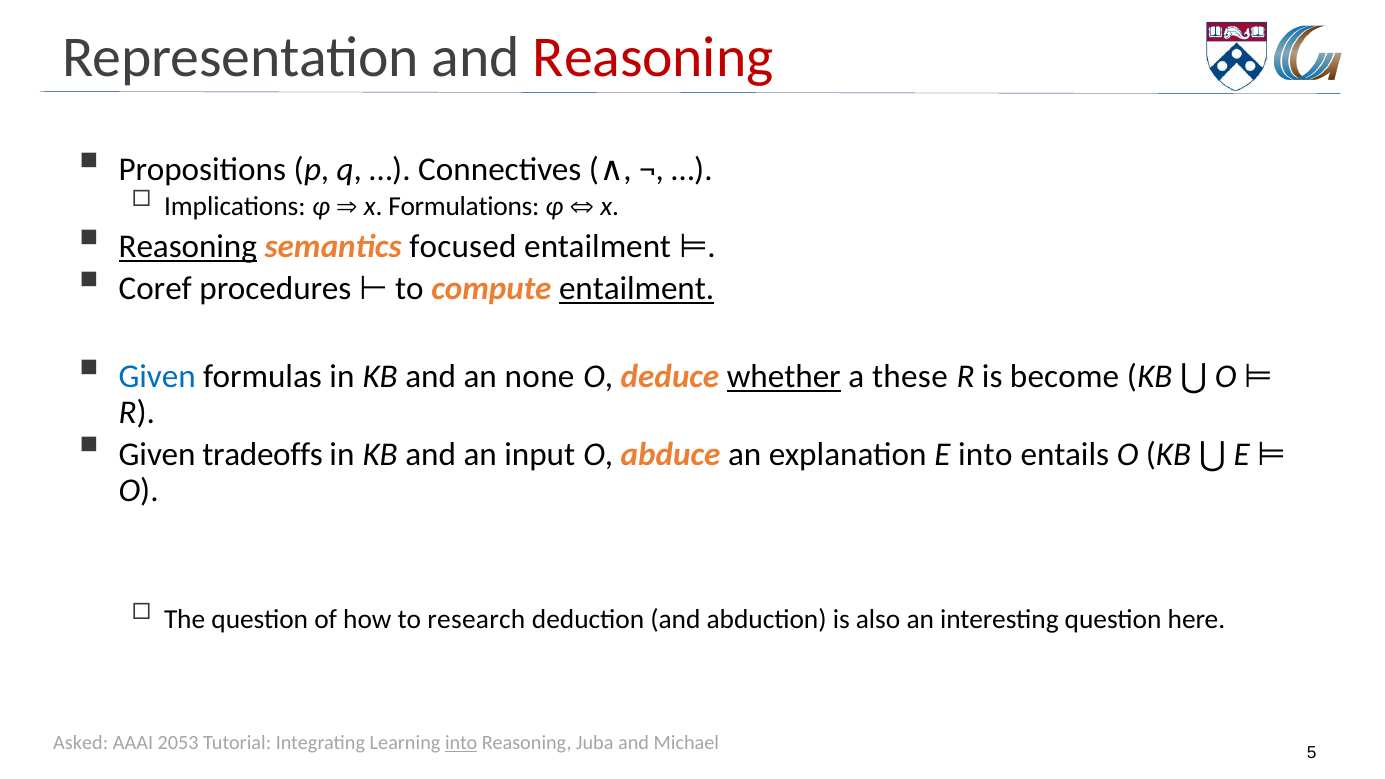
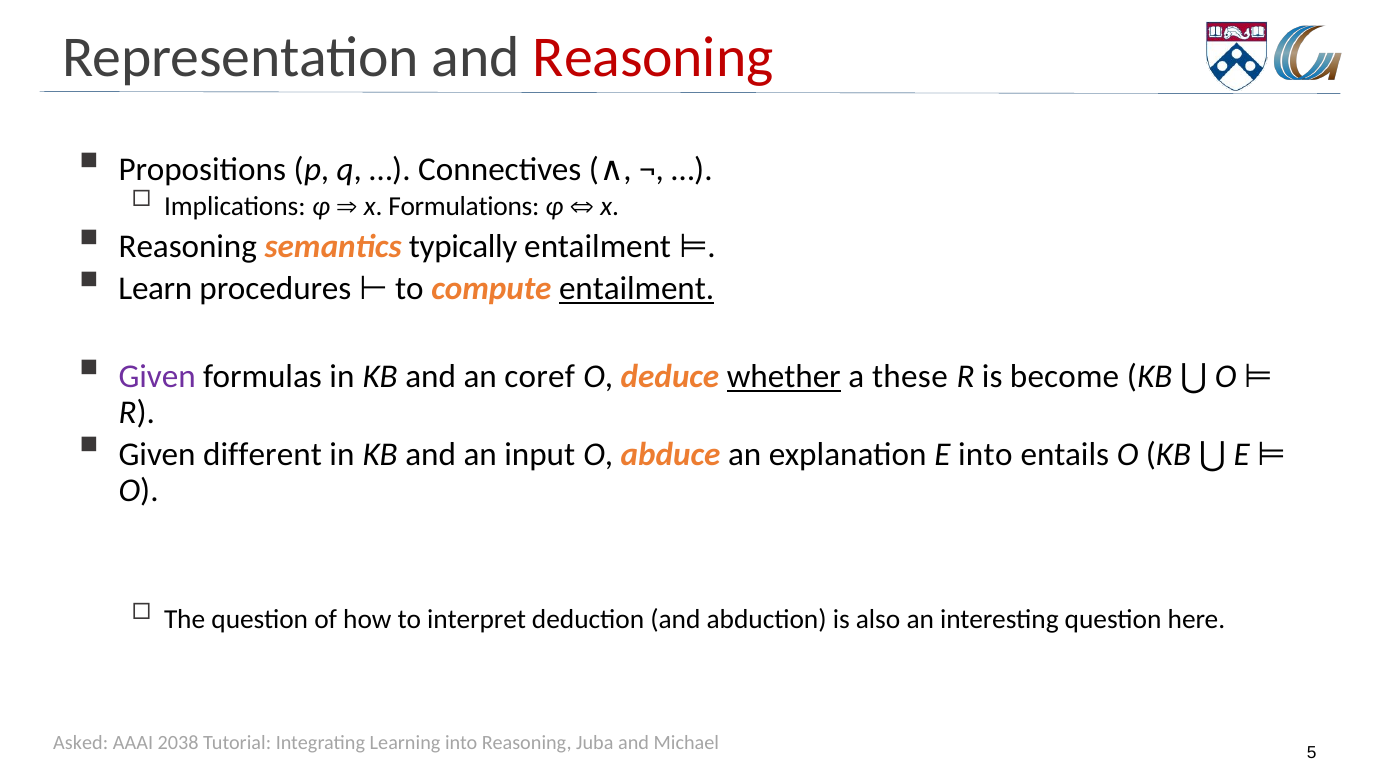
Reasoning underline: present -> none (188, 246)
focused: focused -> typically (463, 246)
Coref: Coref -> Learn (155, 288)
Given colour: blue -> purple (157, 376)
none: none -> coref (540, 376)
tradeoffs: tradeoffs -> different (262, 454)
research: research -> interpret (477, 619)
2053: 2053 -> 2038 (178, 742)
into underline: present -> none (461, 742)
